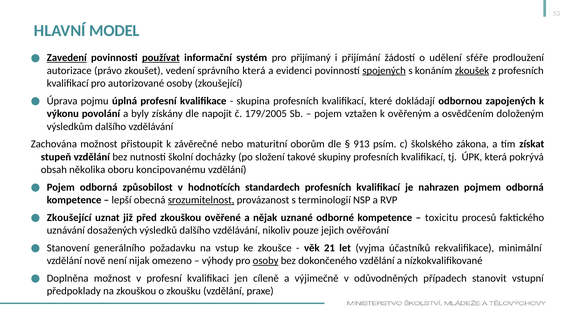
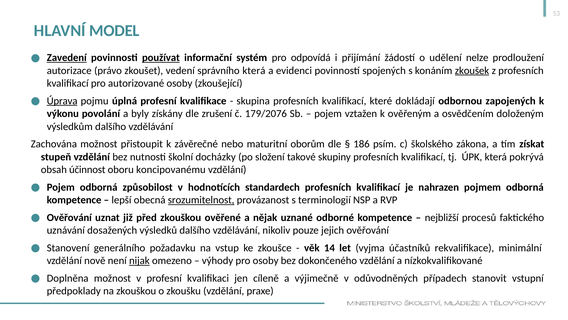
přijímaný: přijímaný -> odpovídá (311, 58)
sféře: sféře -> nelze (477, 58)
spojených underline: present -> none (384, 70)
Úprava underline: none -> present (62, 101)
napojit: napojit -> zrušení (217, 114)
179/2005: 179/2005 -> 179/2076 (266, 114)
913: 913 -> 186 (362, 144)
několika: několika -> účinnost (87, 169)
Zkoušející: Zkoušející -> Ověřování (69, 217)
toxicitu: toxicitu -> nejbližší (442, 217)
21: 21 -> 14 (329, 247)
nijak underline: none -> present (139, 260)
osoby underline: present -> none (266, 260)
